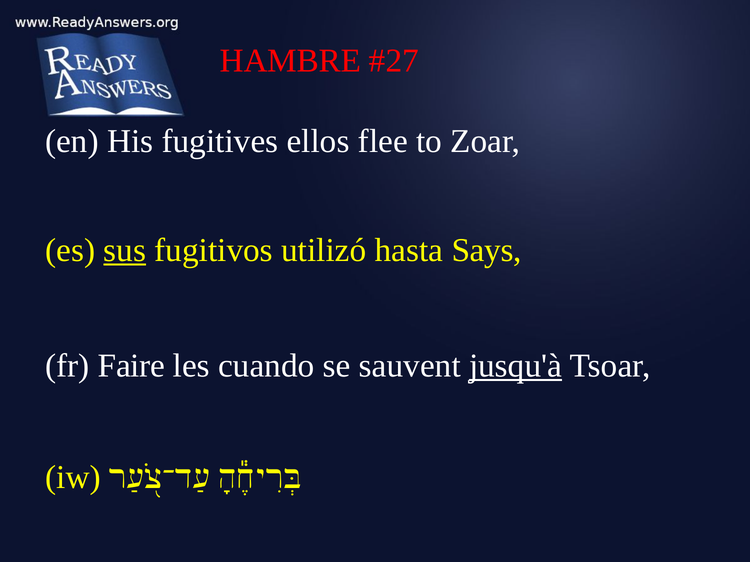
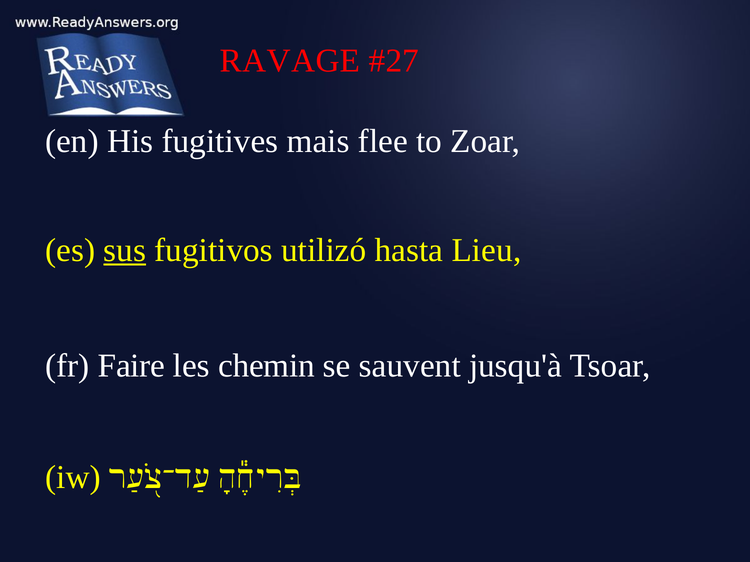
HAMBRE: HAMBRE -> RAVAGE (290, 61)
ellos: ellos -> mais (318, 142)
Says: Says -> Lieu (486, 250)
cuando: cuando -> chemin (266, 366)
jusqu'à underline: present -> none (516, 366)
